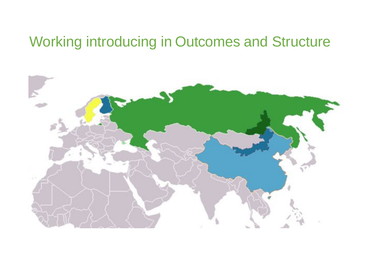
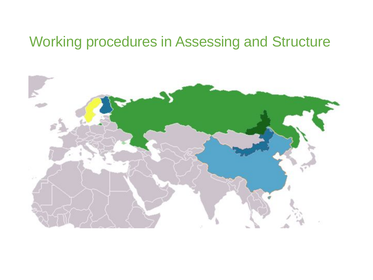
introducing: introducing -> procedures (122, 42)
Outcomes: Outcomes -> Assessing (208, 42)
